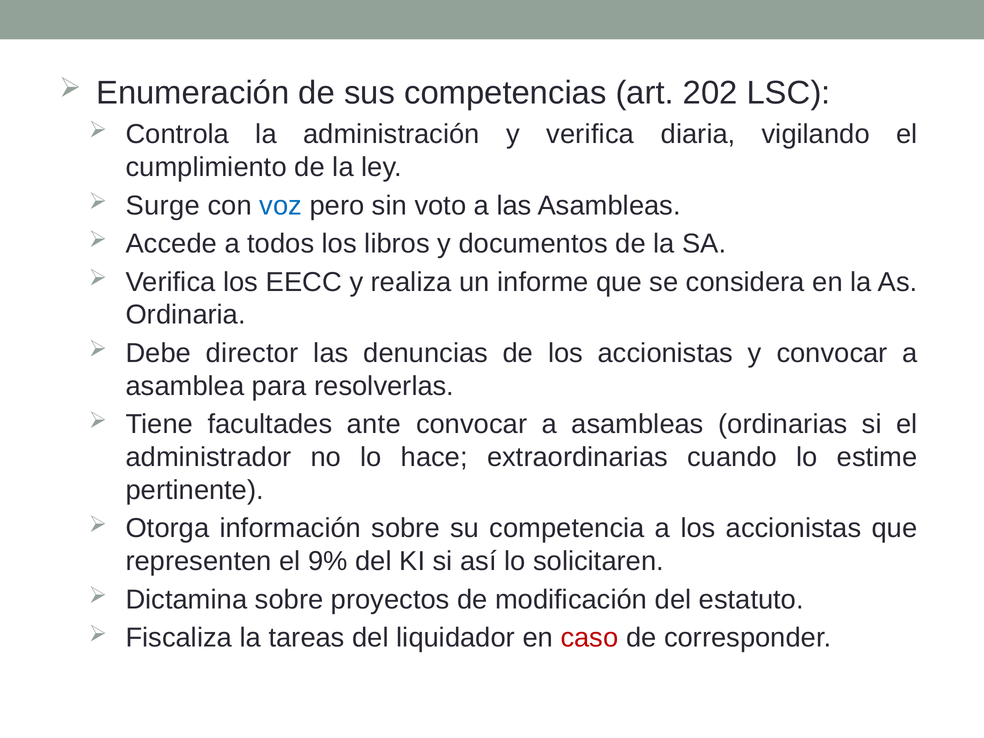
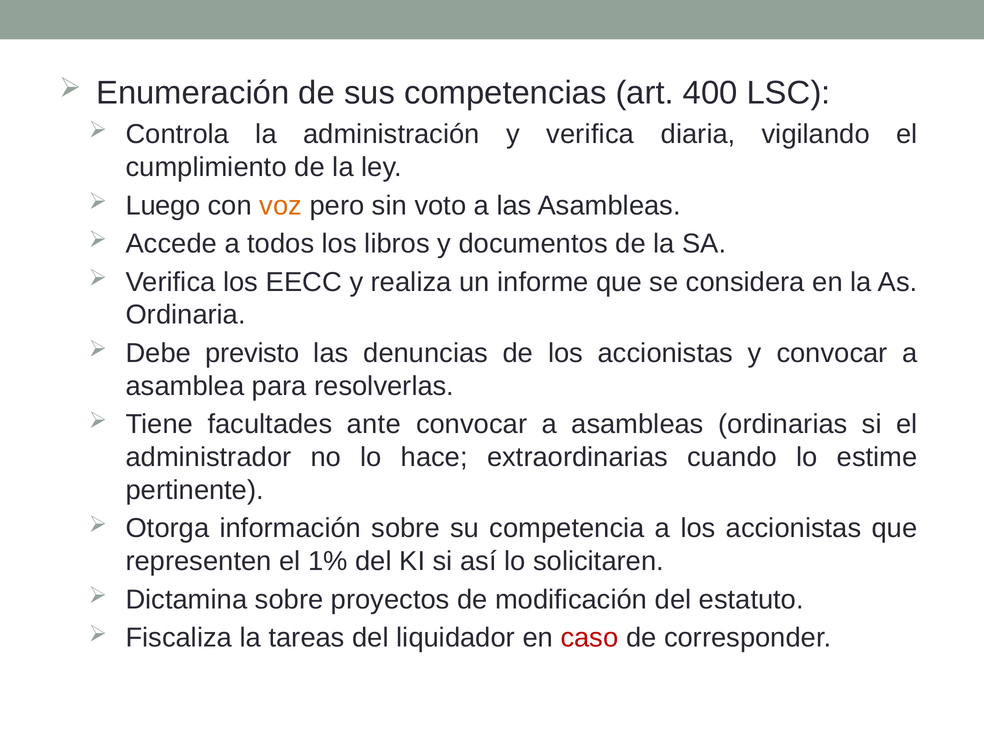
202: 202 -> 400 (710, 93)
Surge: Surge -> Luego (163, 205)
voz colour: blue -> orange (281, 205)
director: director -> previsto (252, 353)
9%: 9% -> 1% (328, 561)
